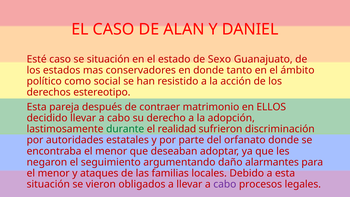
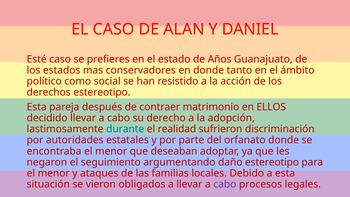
se situación: situación -> prefieres (108, 59)
Sexo: Sexo -> Años (220, 59)
durante colour: green -> blue (125, 129)
daño alarmantes: alarmantes -> estereotipo (272, 162)
